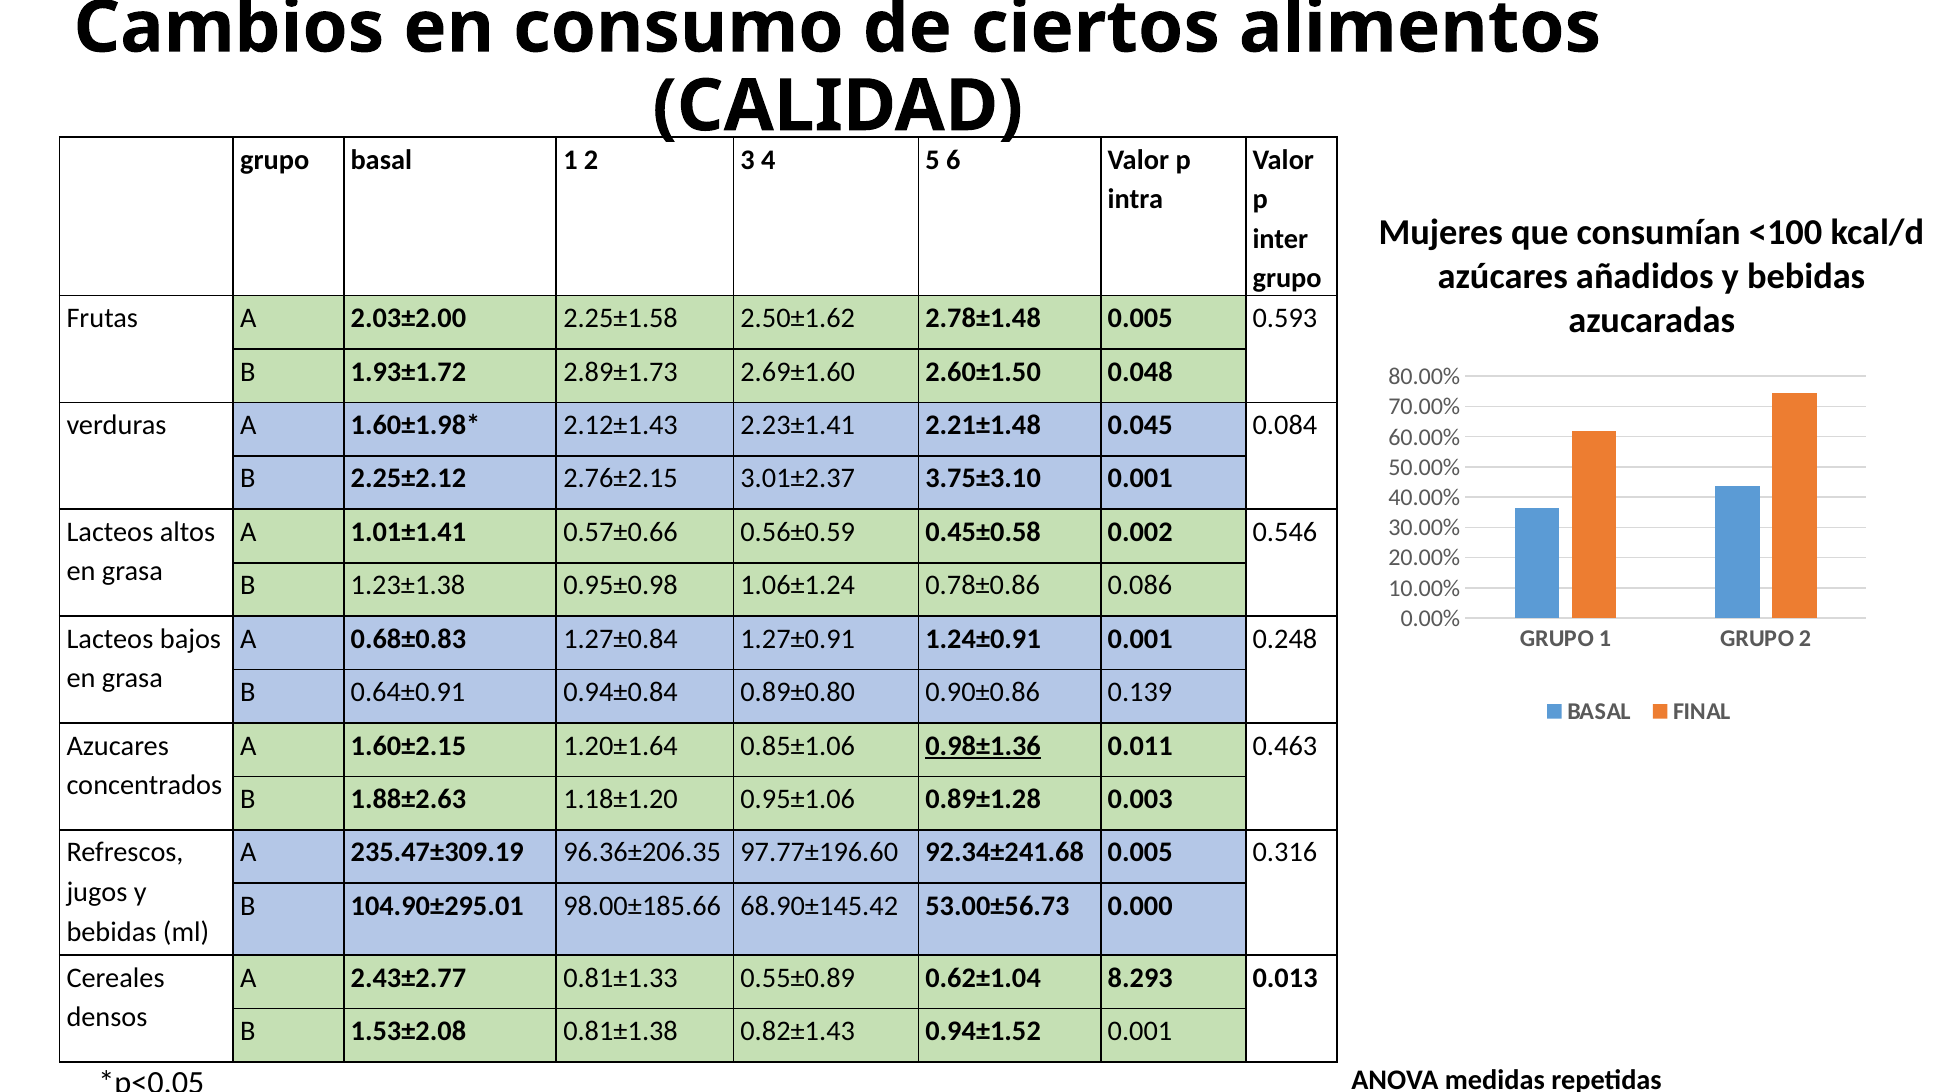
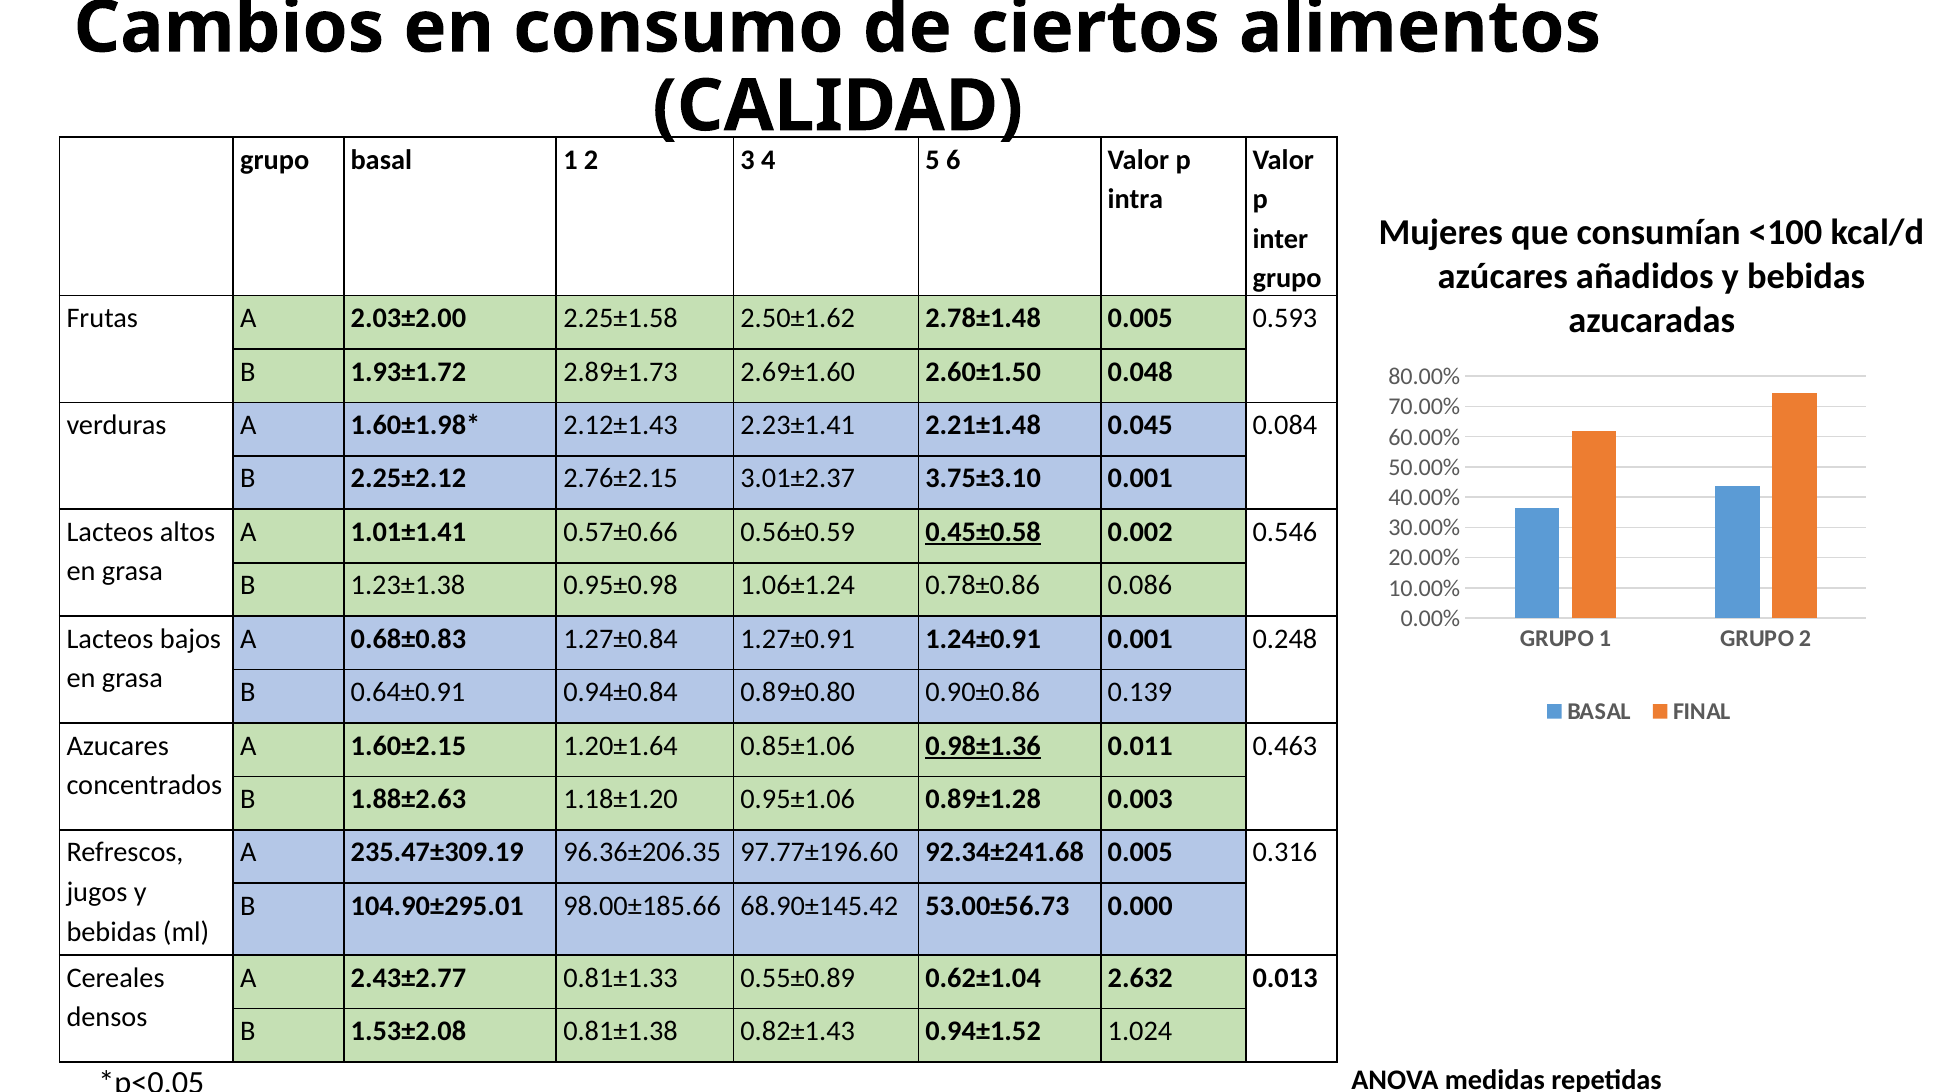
0.45±0.58 underline: none -> present (983, 532)
8.293: 8.293 -> 2.632 (1140, 978)
0.94±1.52 0.001: 0.001 -> 1.024 (1140, 1031)
